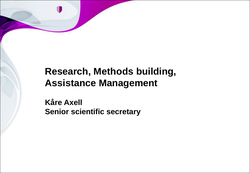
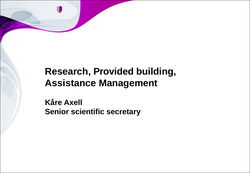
Methods: Methods -> Provided (114, 72)
